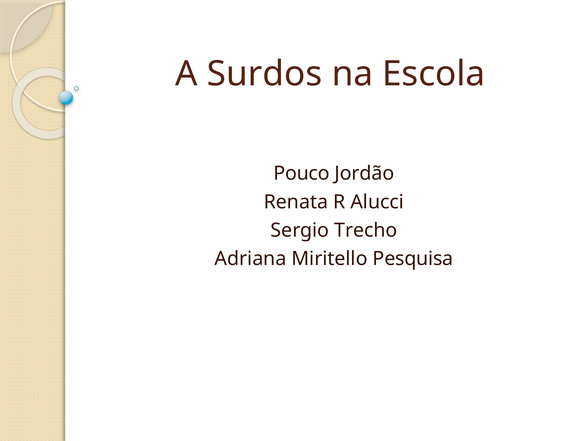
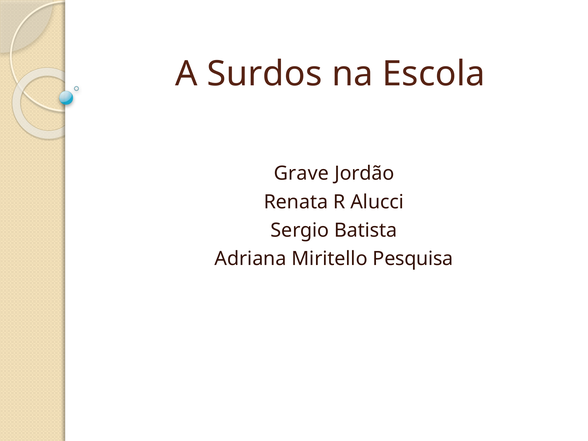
Pouco: Pouco -> Grave (301, 173)
Trecho: Trecho -> Batista (366, 230)
